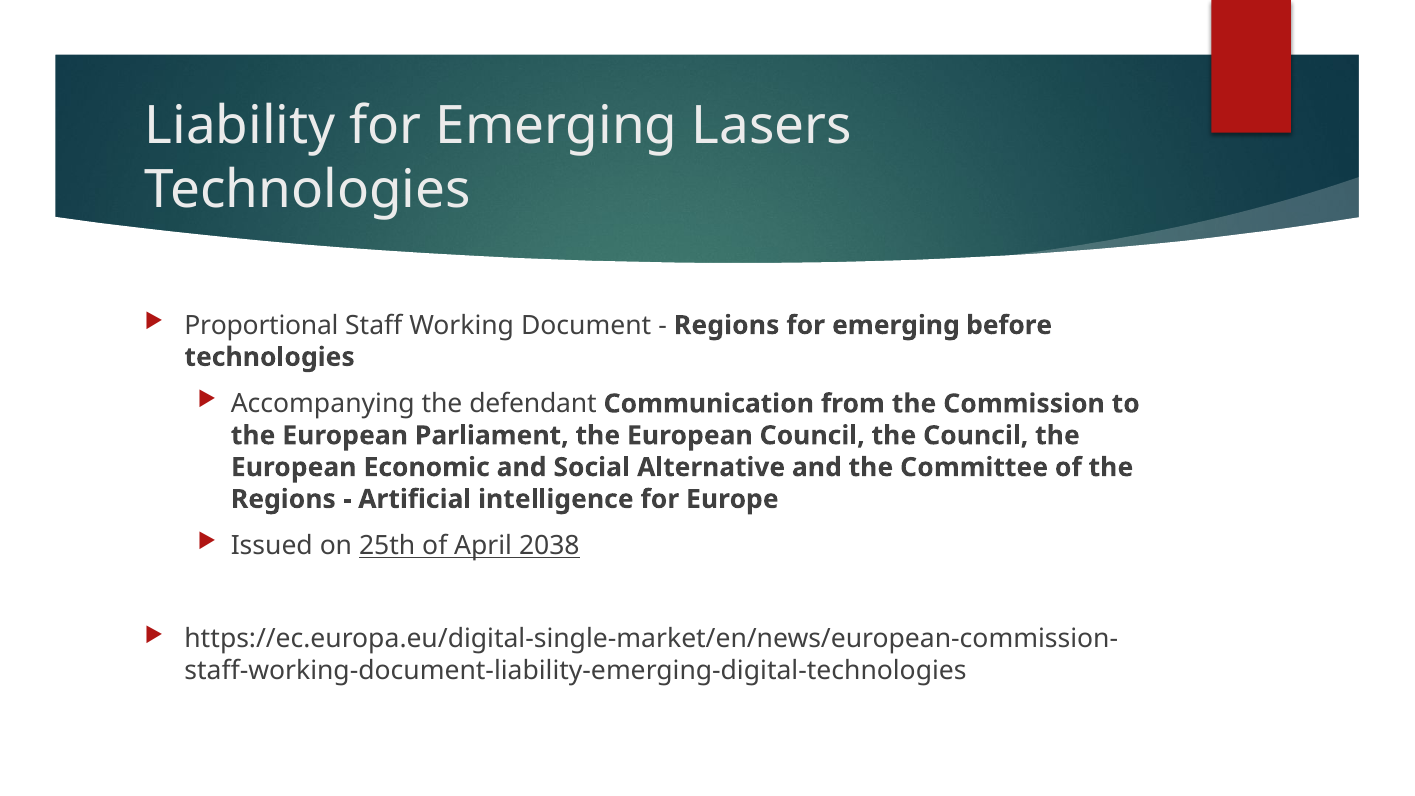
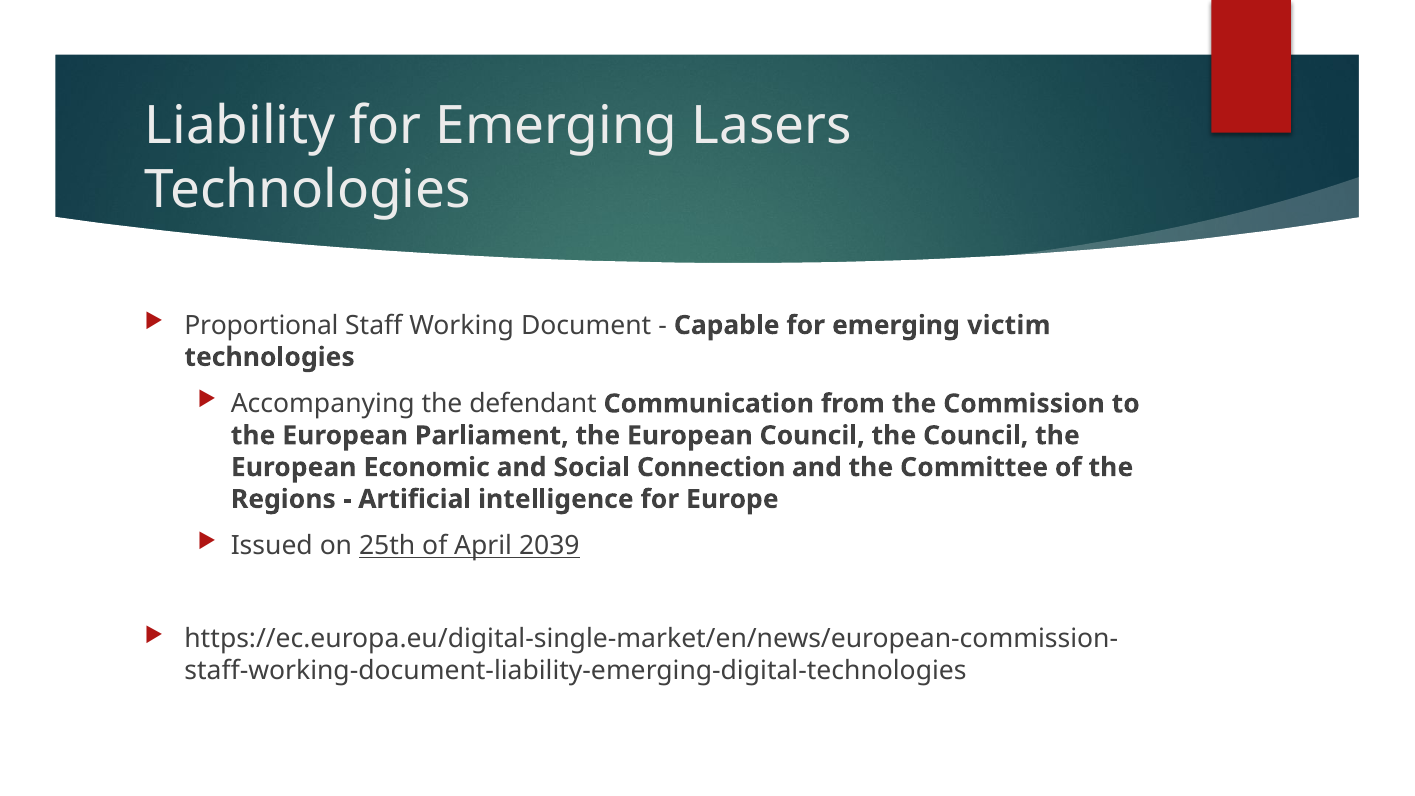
Regions: Regions -> Capable (727, 325)
before: before -> victim (1009, 325)
Alternative: Alternative -> Connection (711, 467)
2038: 2038 -> 2039 (549, 546)
